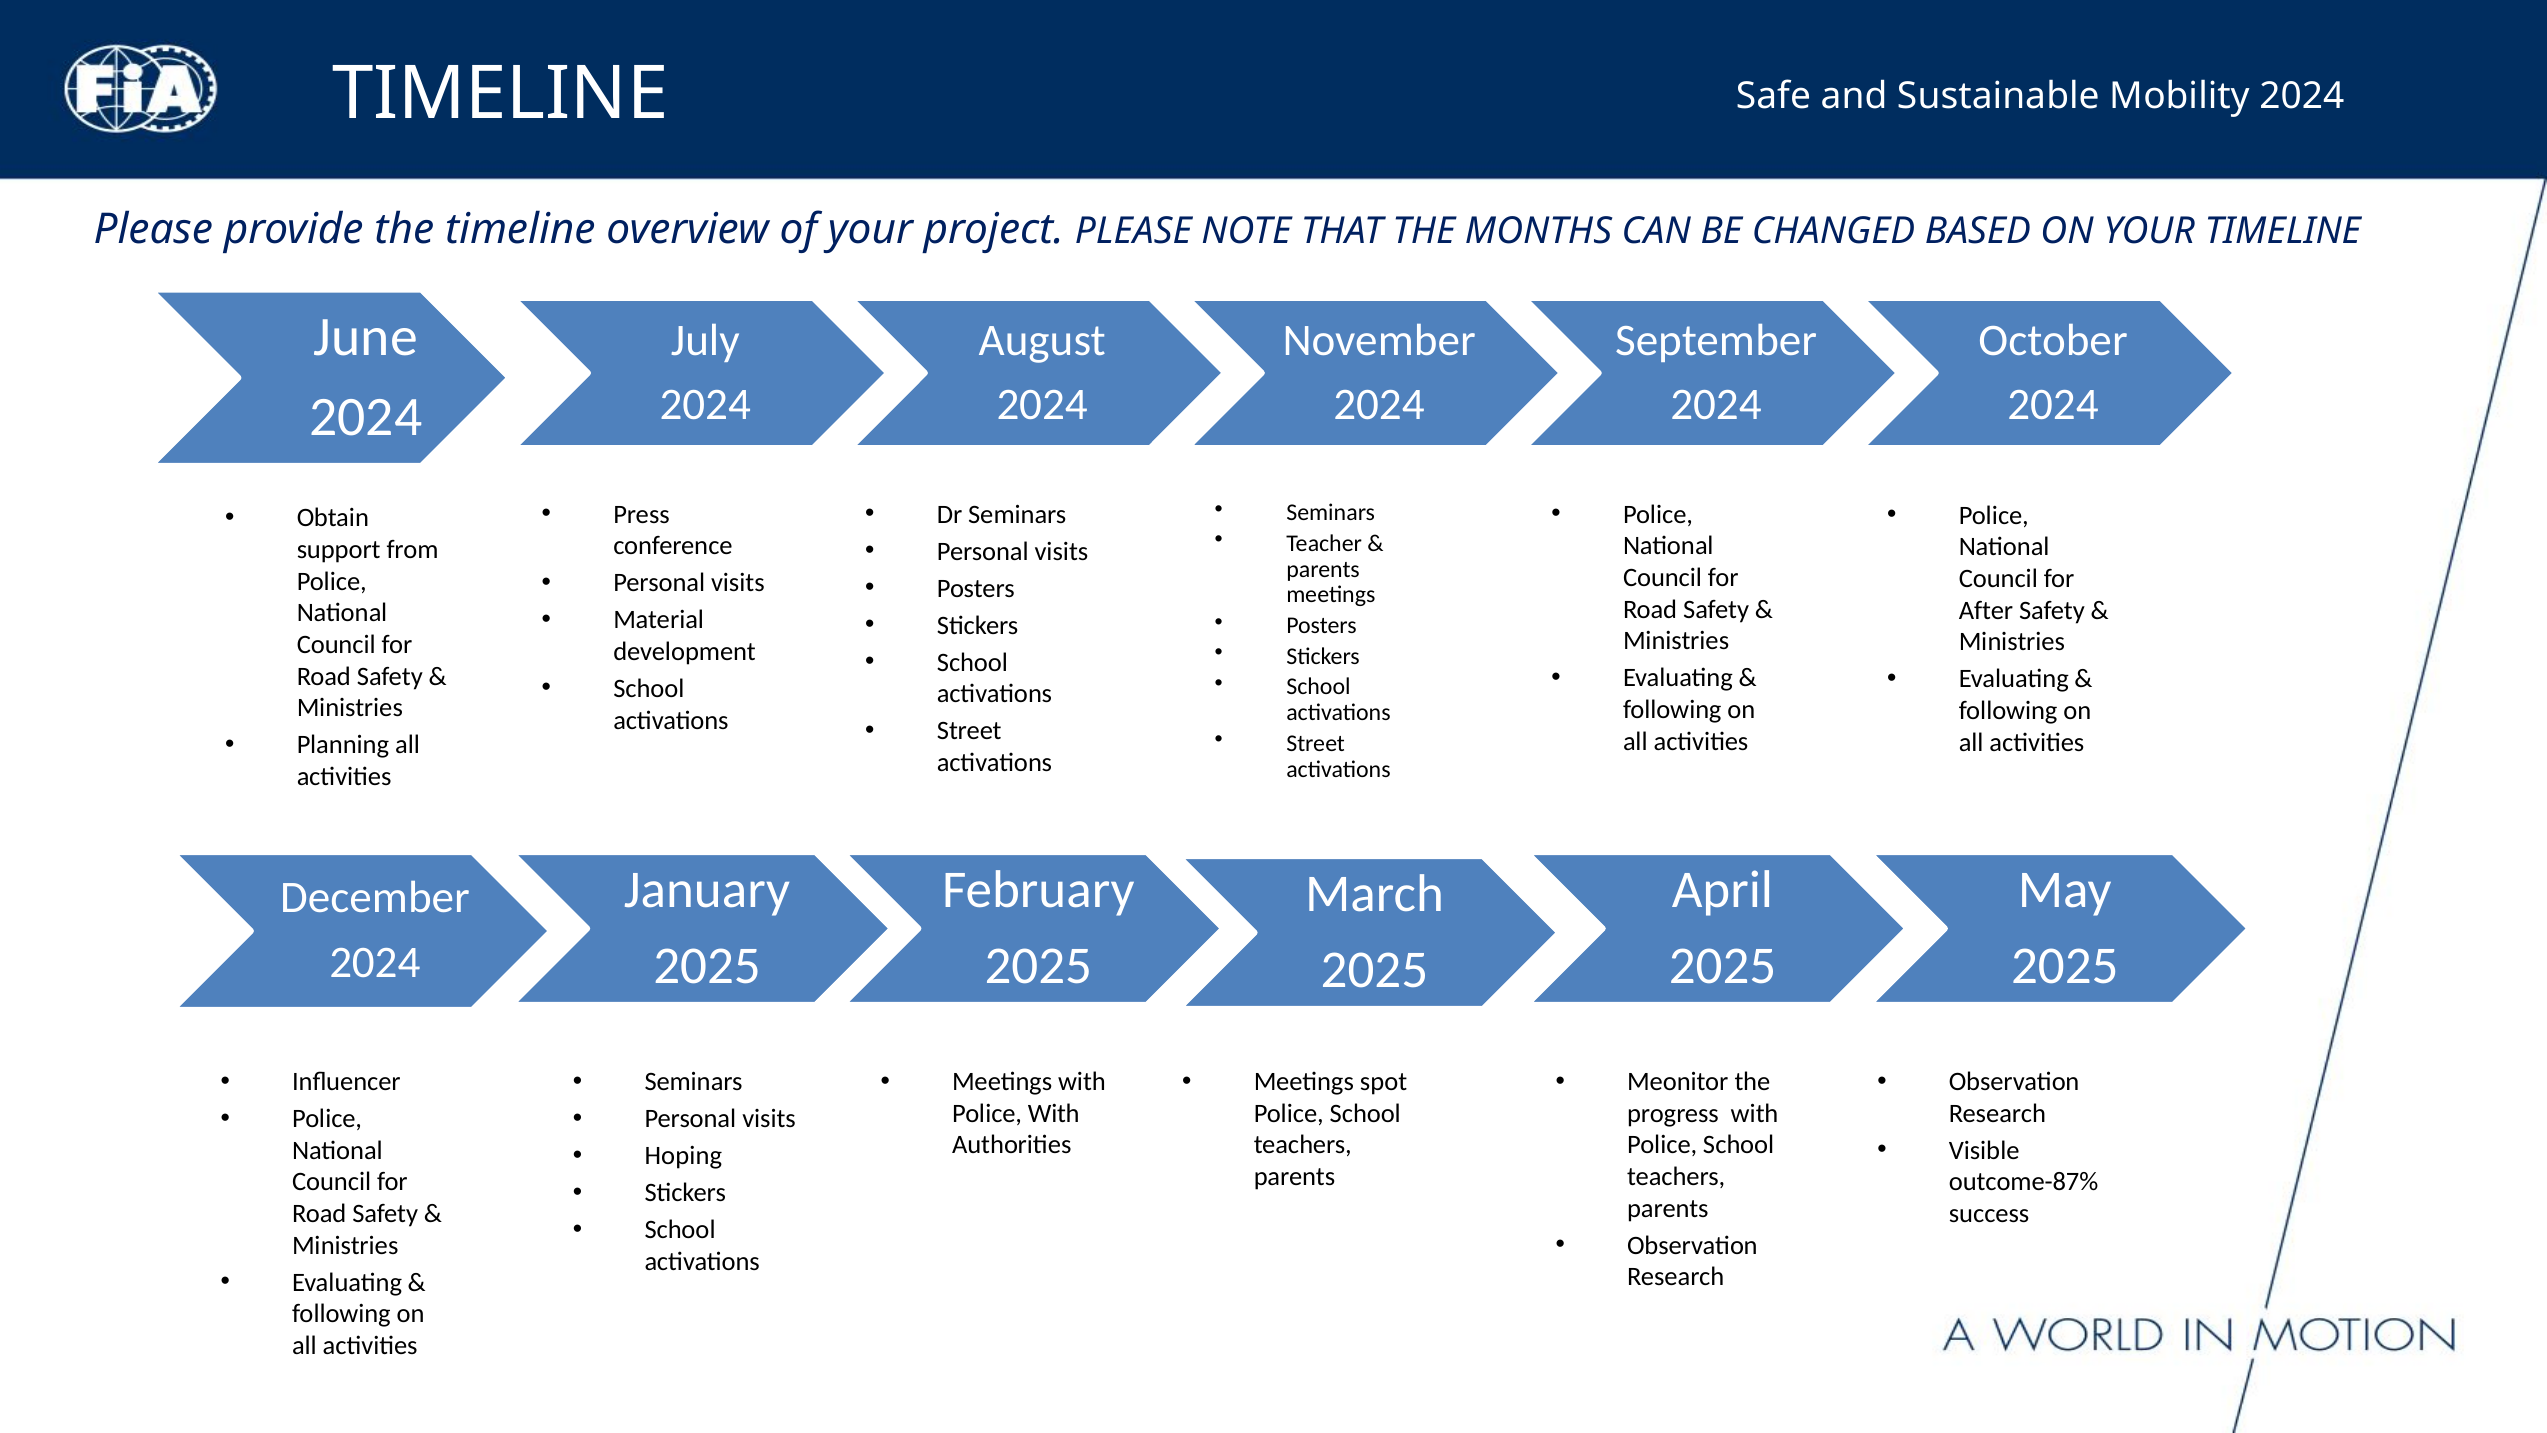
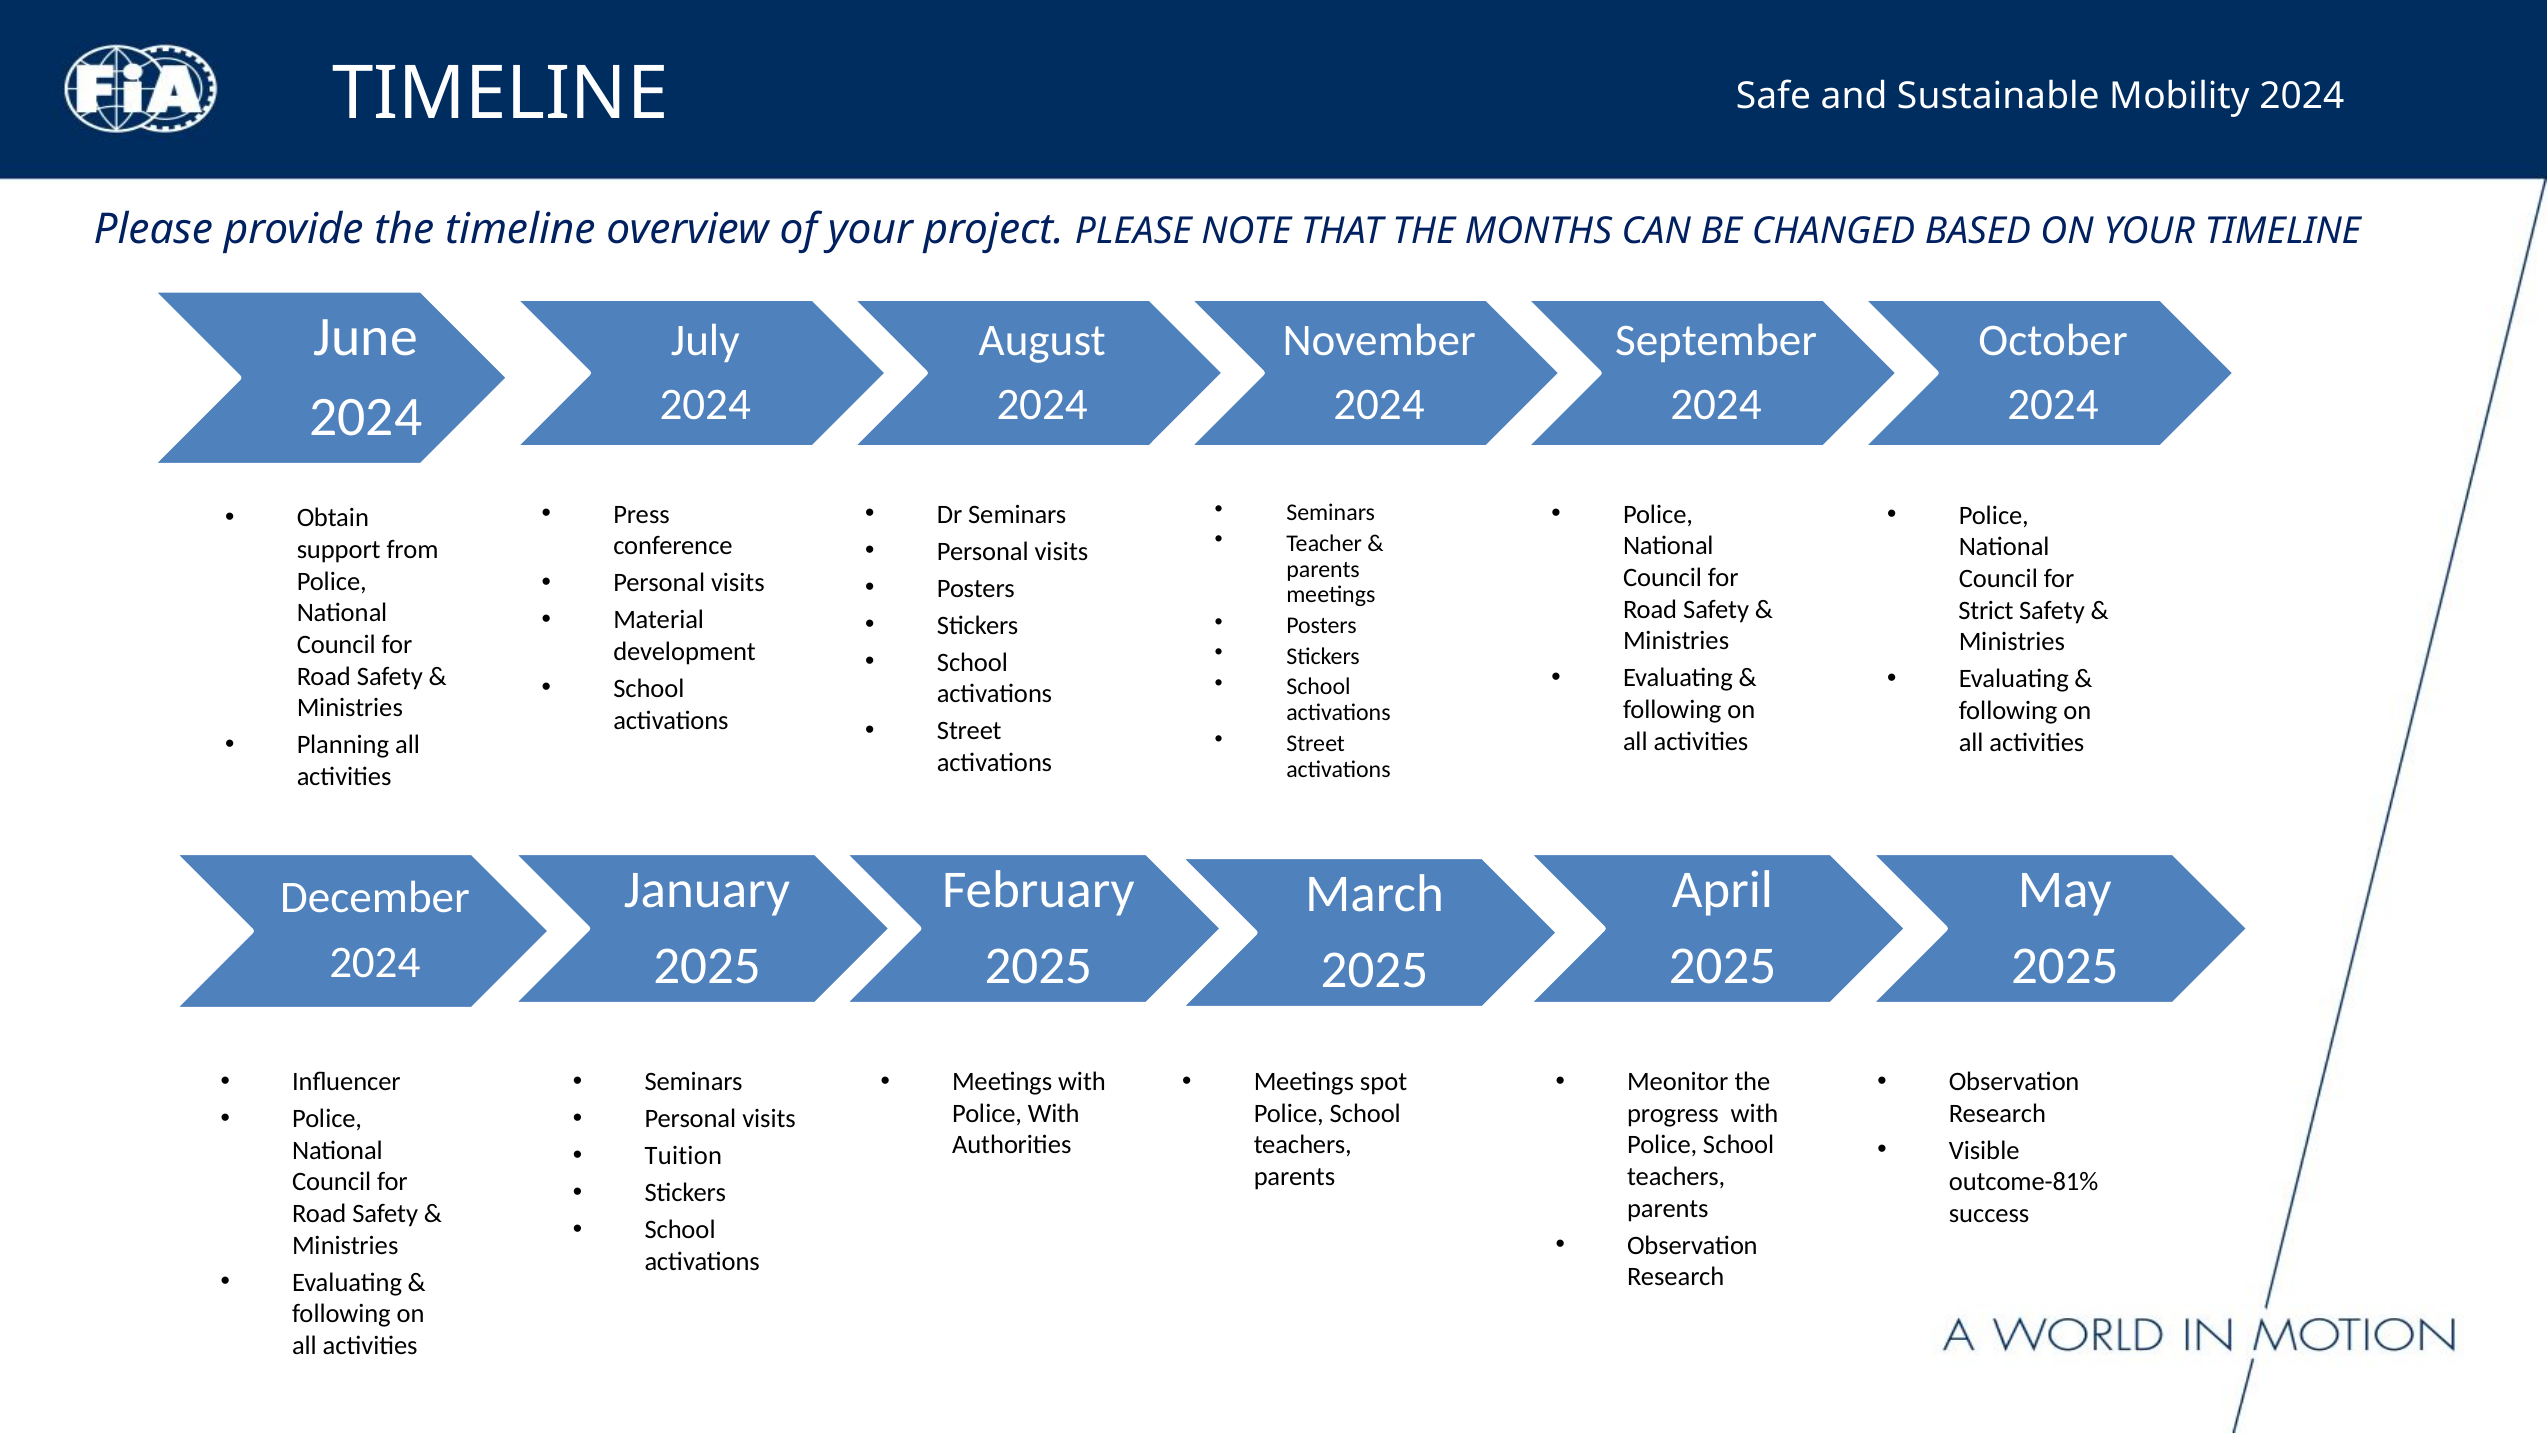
After: After -> Strict (1986, 610)
Hoping: Hoping -> Tuition (683, 1156)
outcome-87%: outcome-87% -> outcome-81% (2024, 1182)
